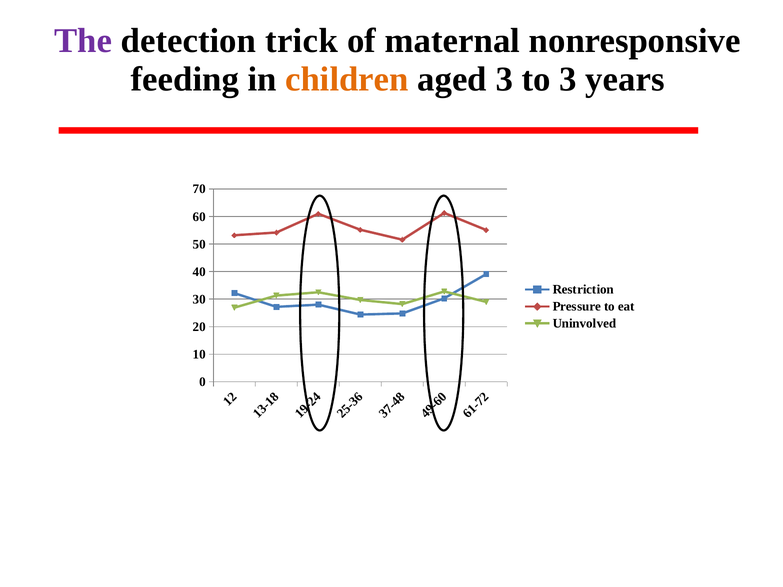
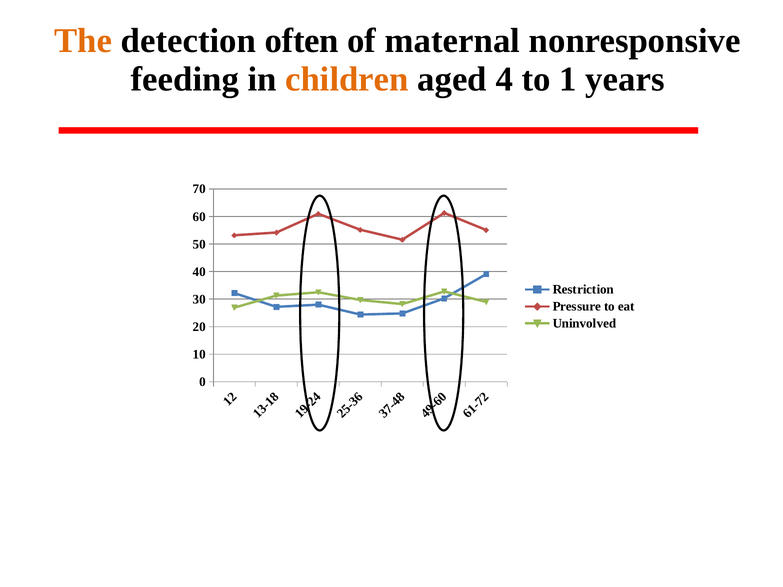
The colour: purple -> orange (83, 41)
trick: trick -> often (302, 41)
aged 3: 3 -> 4 (504, 79)
to 3: 3 -> 1 (568, 79)
